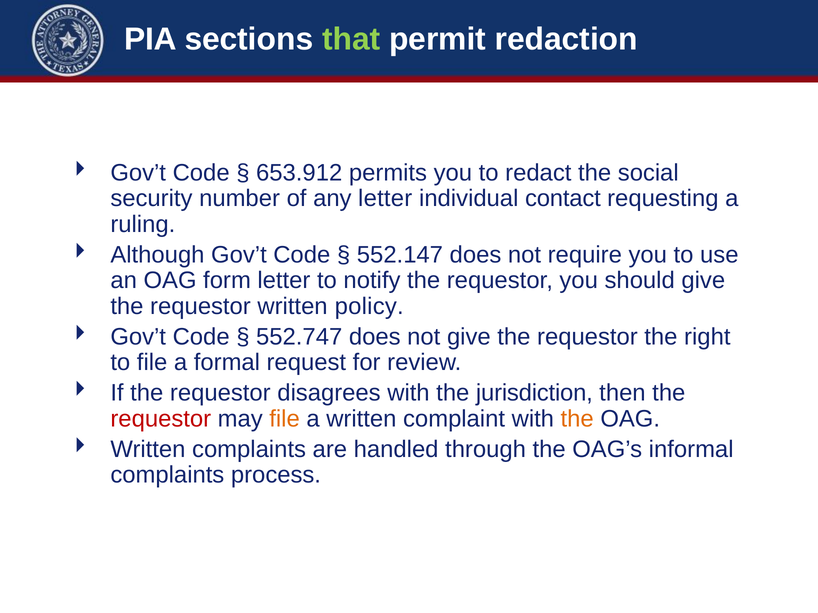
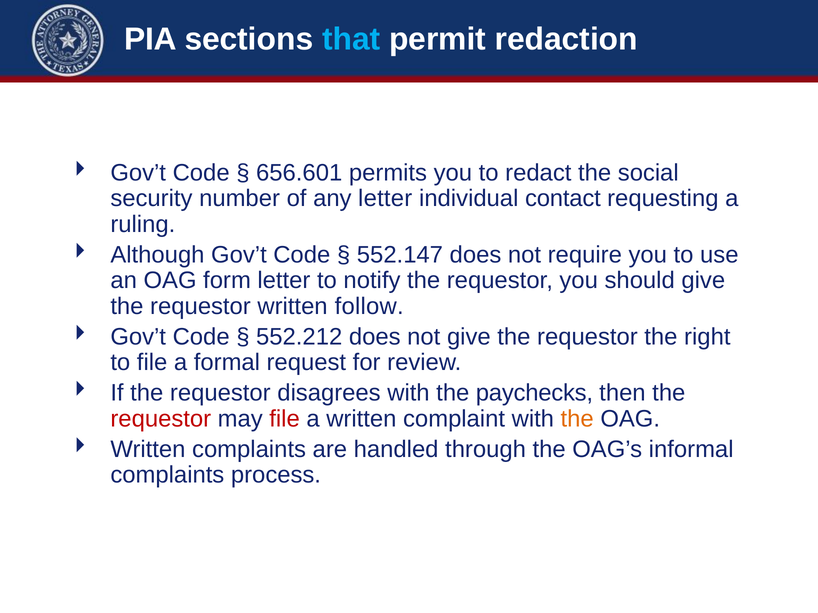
that colour: light green -> light blue (351, 39)
653.912: 653.912 -> 656.601 (299, 173)
policy: policy -> follow (369, 307)
552.747: 552.747 -> 552.212 (299, 337)
jurisdiction: jurisdiction -> paychecks (534, 393)
file colour: orange -> red (285, 419)
